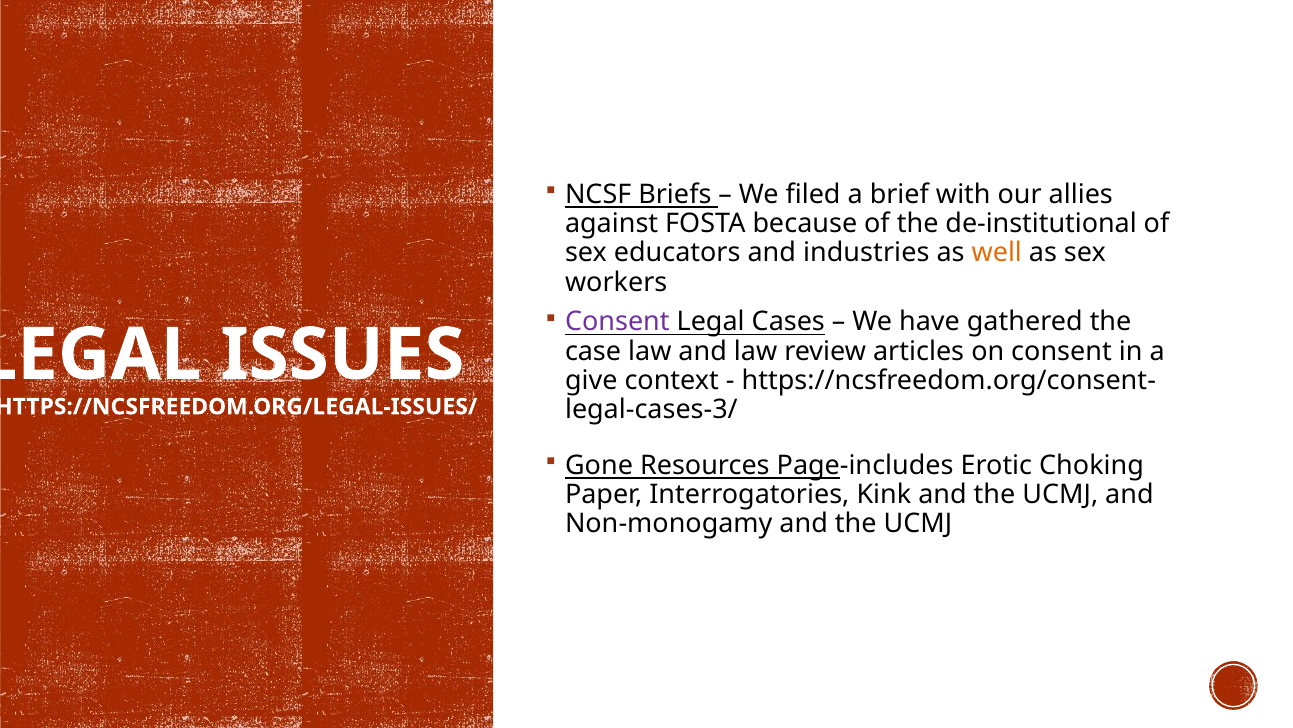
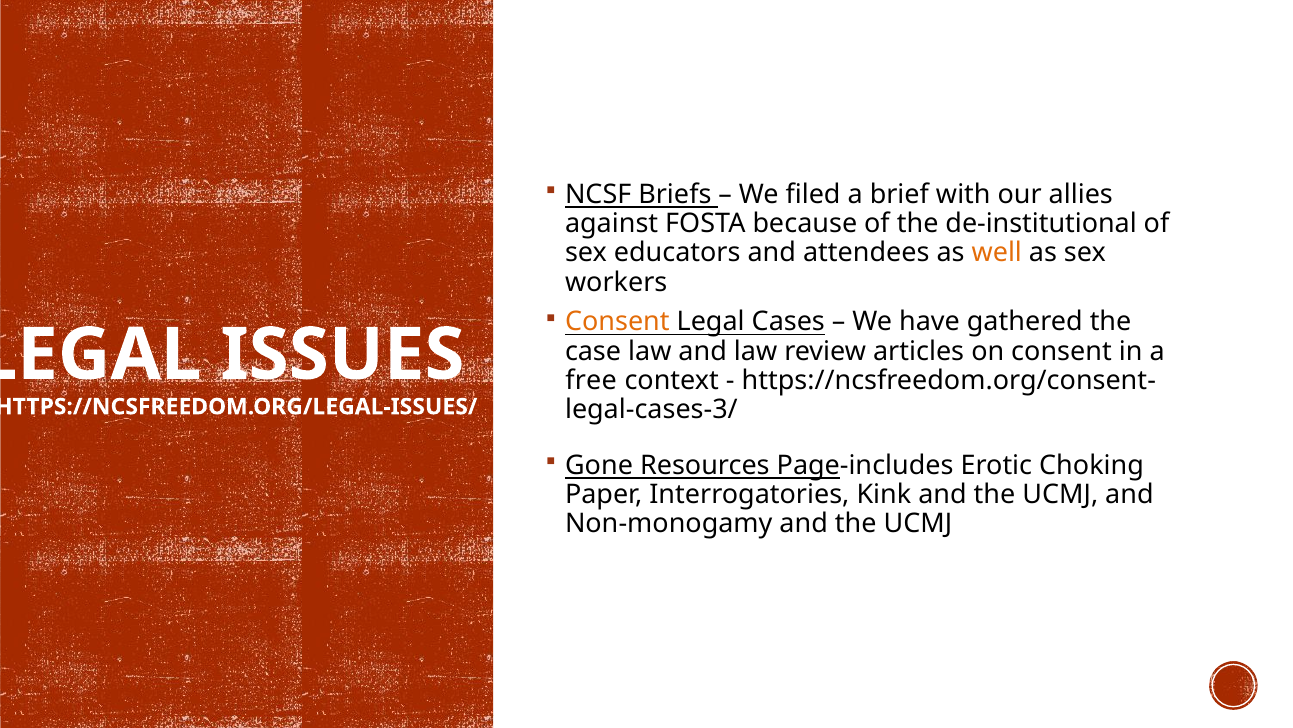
industries: industries -> attendees (866, 253)
Consent colour: purple -> orange (617, 322)
give: give -> free (591, 380)
